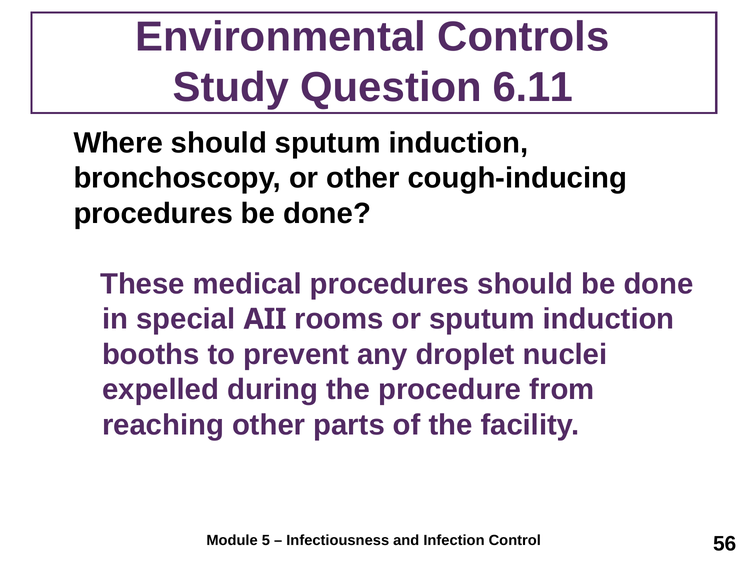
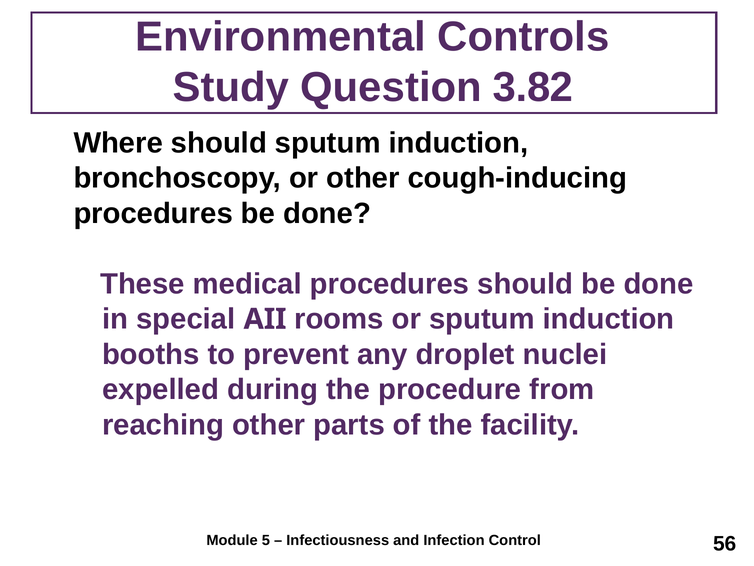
6.11: 6.11 -> 3.82 (533, 87)
